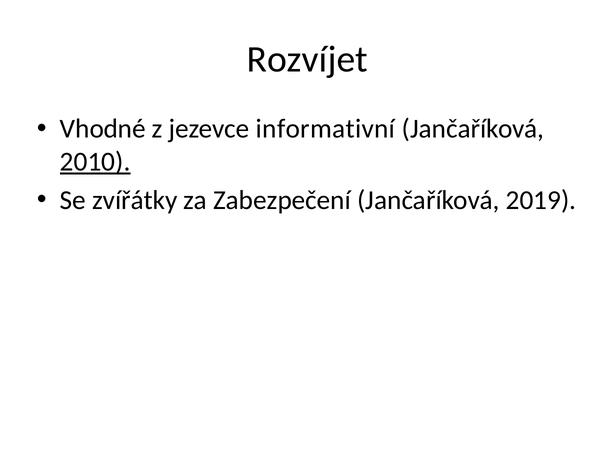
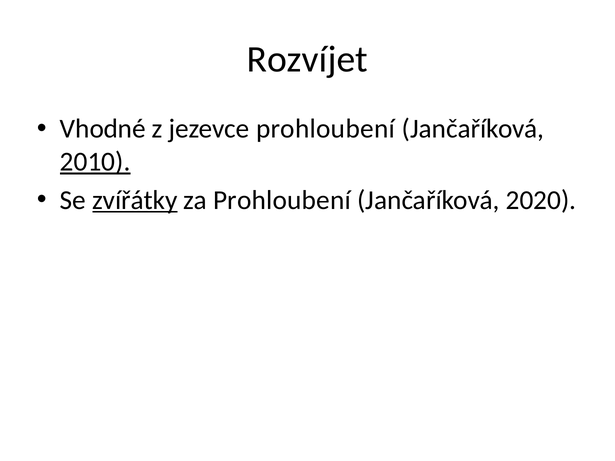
jezevce informativní: informativní -> prohloubení (326, 129)
zvířátky underline: none -> present (135, 200)
za Zabezpečení: Zabezpečení -> Prohloubení (282, 200)
2019: 2019 -> 2020 (541, 200)
